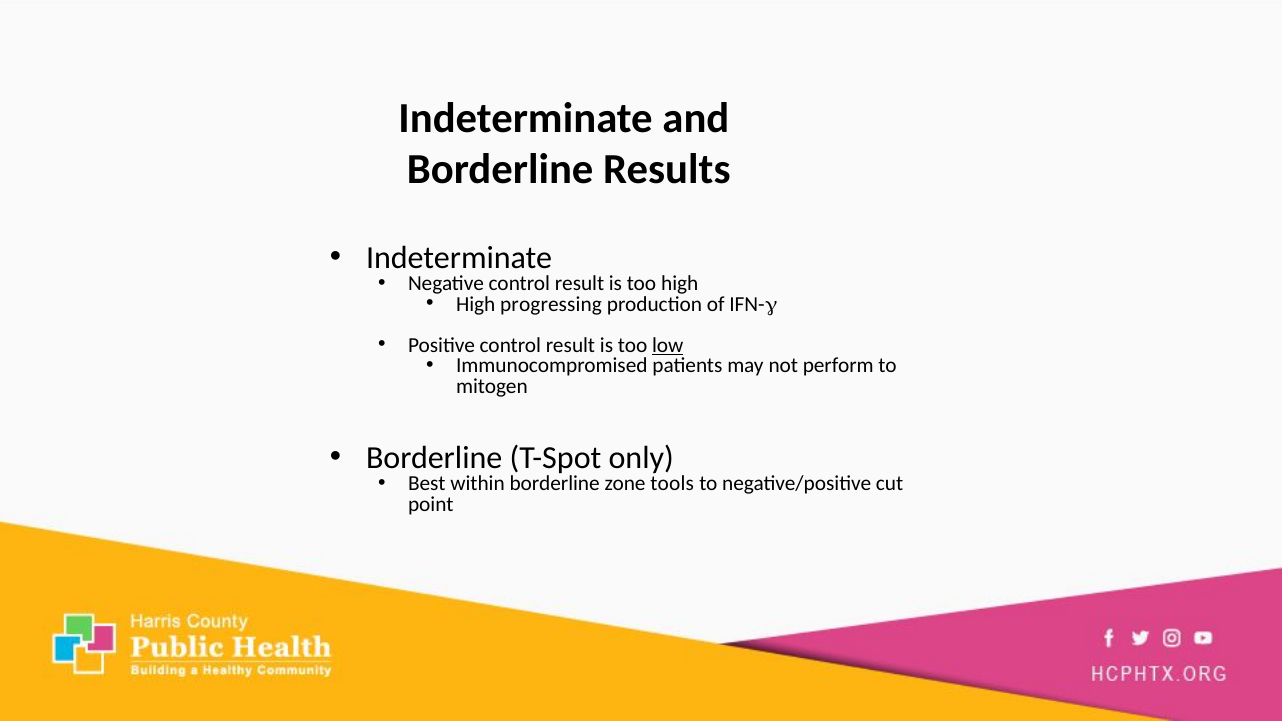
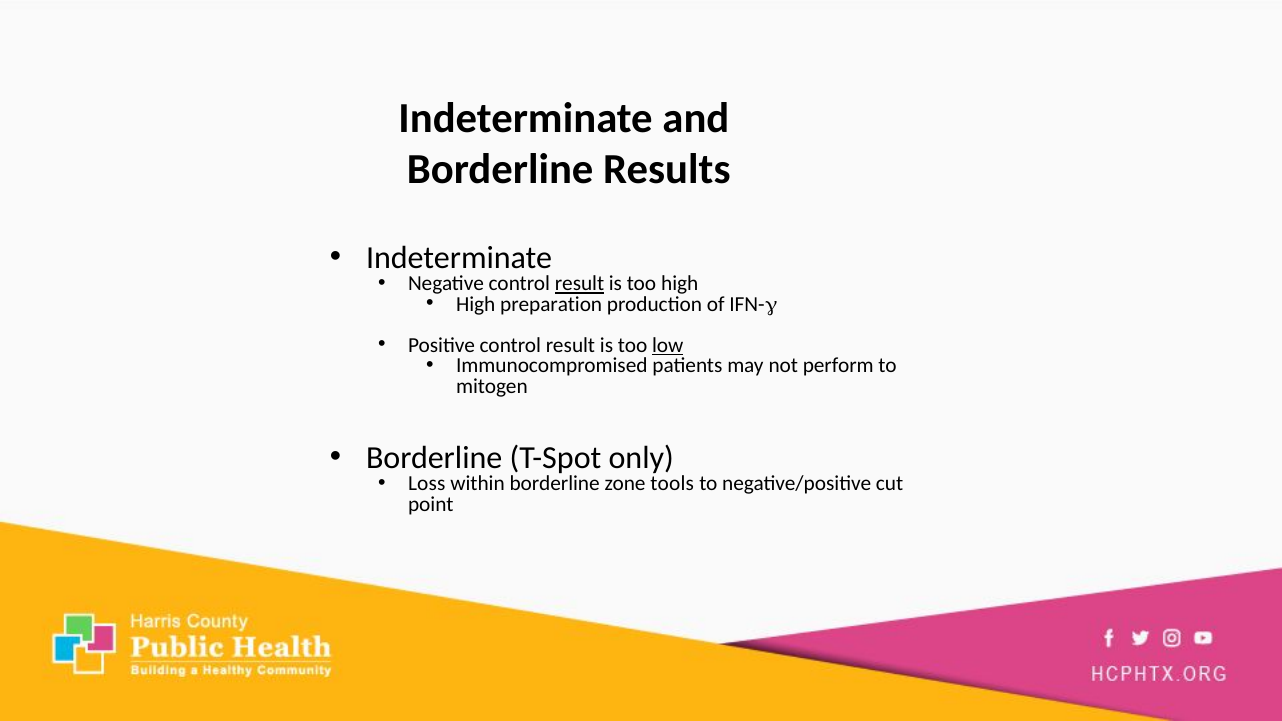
result underline: none -> present (579, 284)
progressing: progressing -> preparation (551, 304)
Best: Best -> Loss (427, 484)
